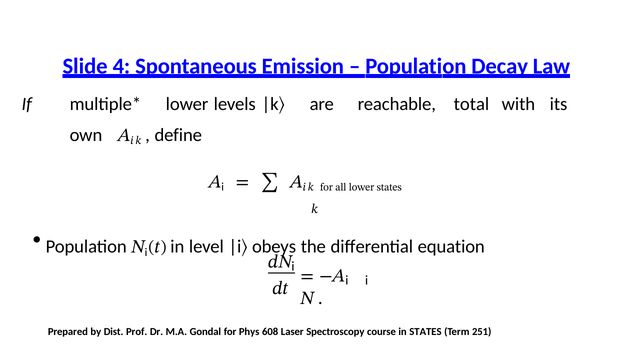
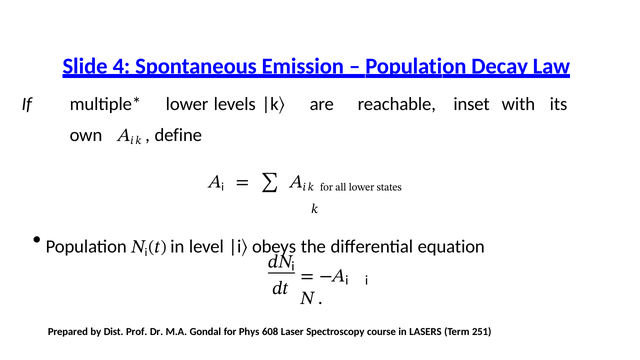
total: total -> inset (472, 104)
in STATES: STATES -> LASERS (425, 332)
